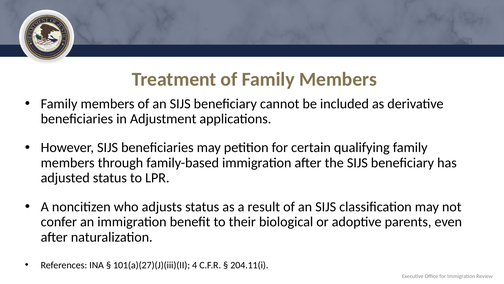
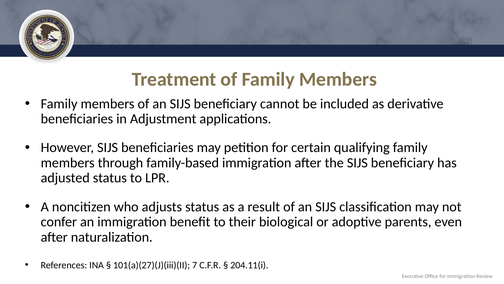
4: 4 -> 7 (195, 265)
